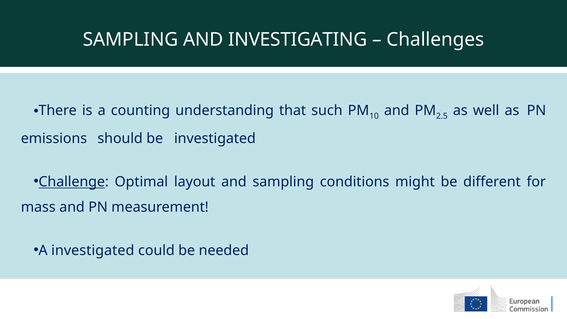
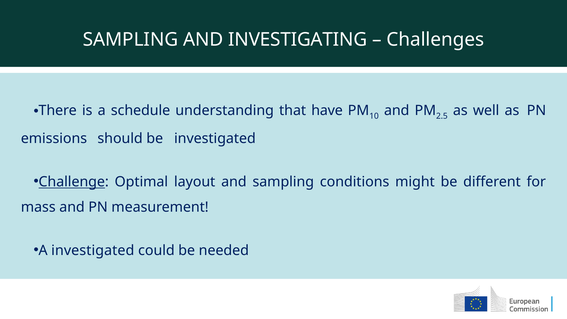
counting: counting -> schedule (141, 111)
such: such -> have (327, 111)
